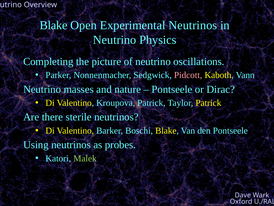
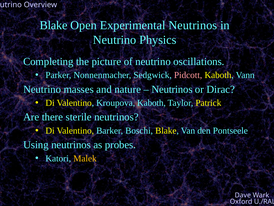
Pontseele: Pontseele -> Neutrinos (172, 89)
Kroupova Patrick: Patrick -> Kaboth (151, 103)
Malek colour: light green -> yellow (85, 158)
